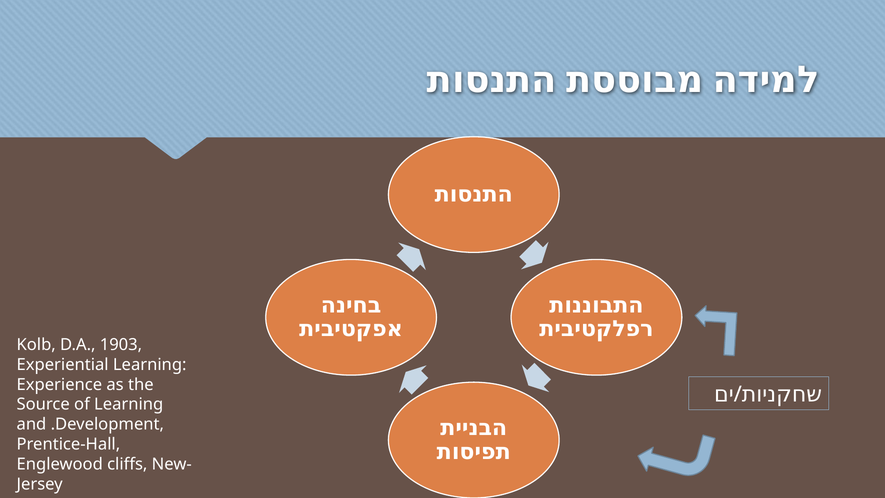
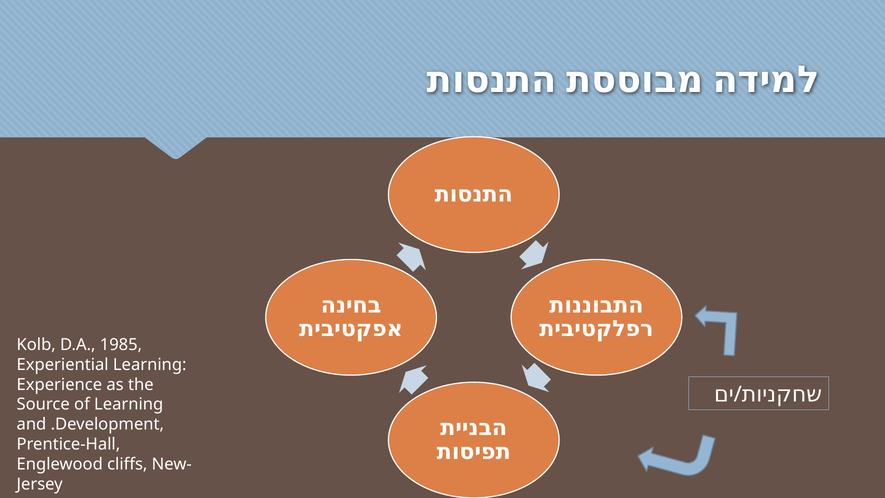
1903: 1903 -> 1985 (121, 345)
